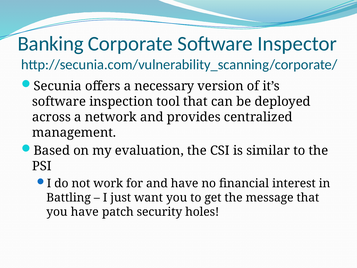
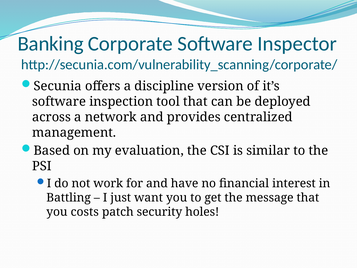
necessary: necessary -> discipline (164, 86)
you have: have -> costs (85, 212)
